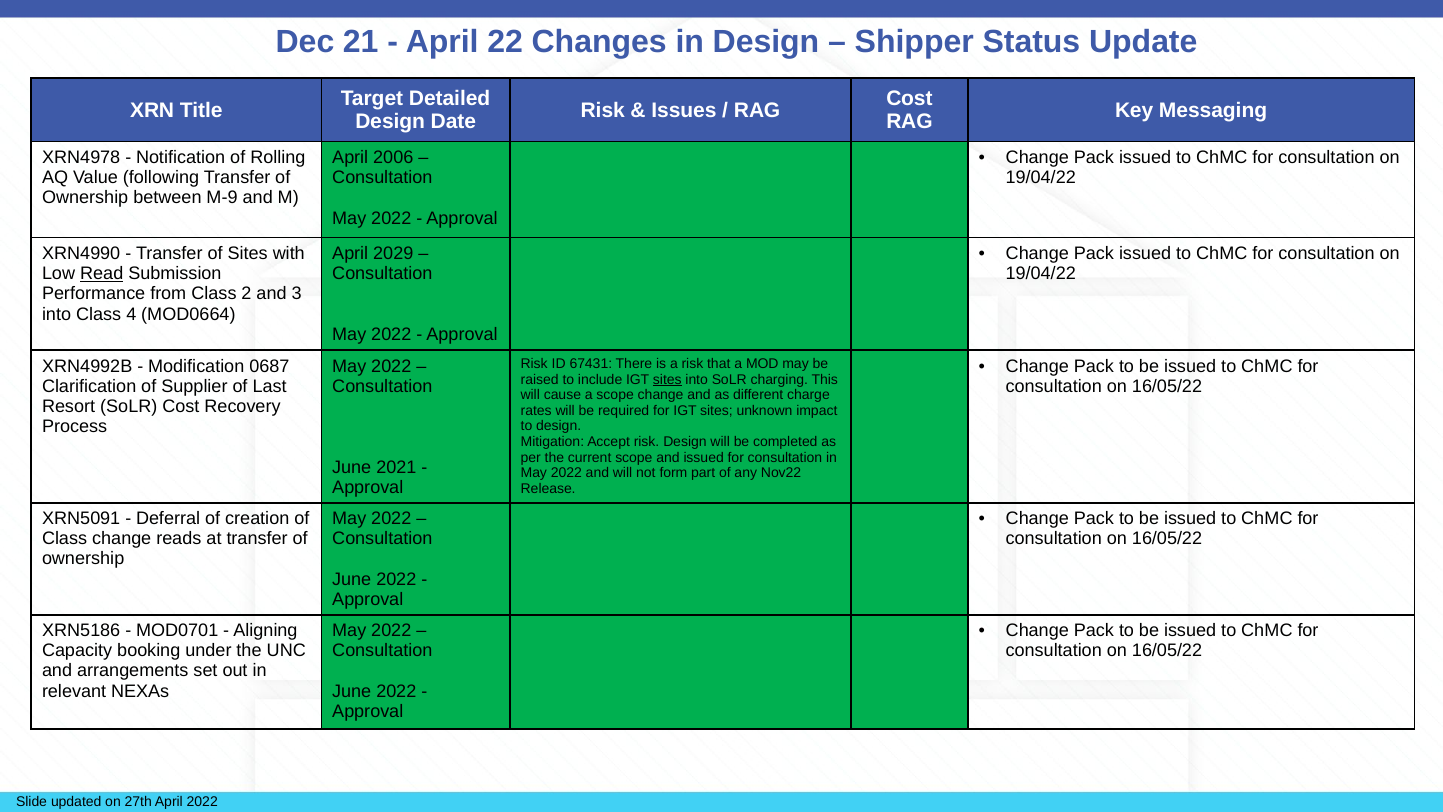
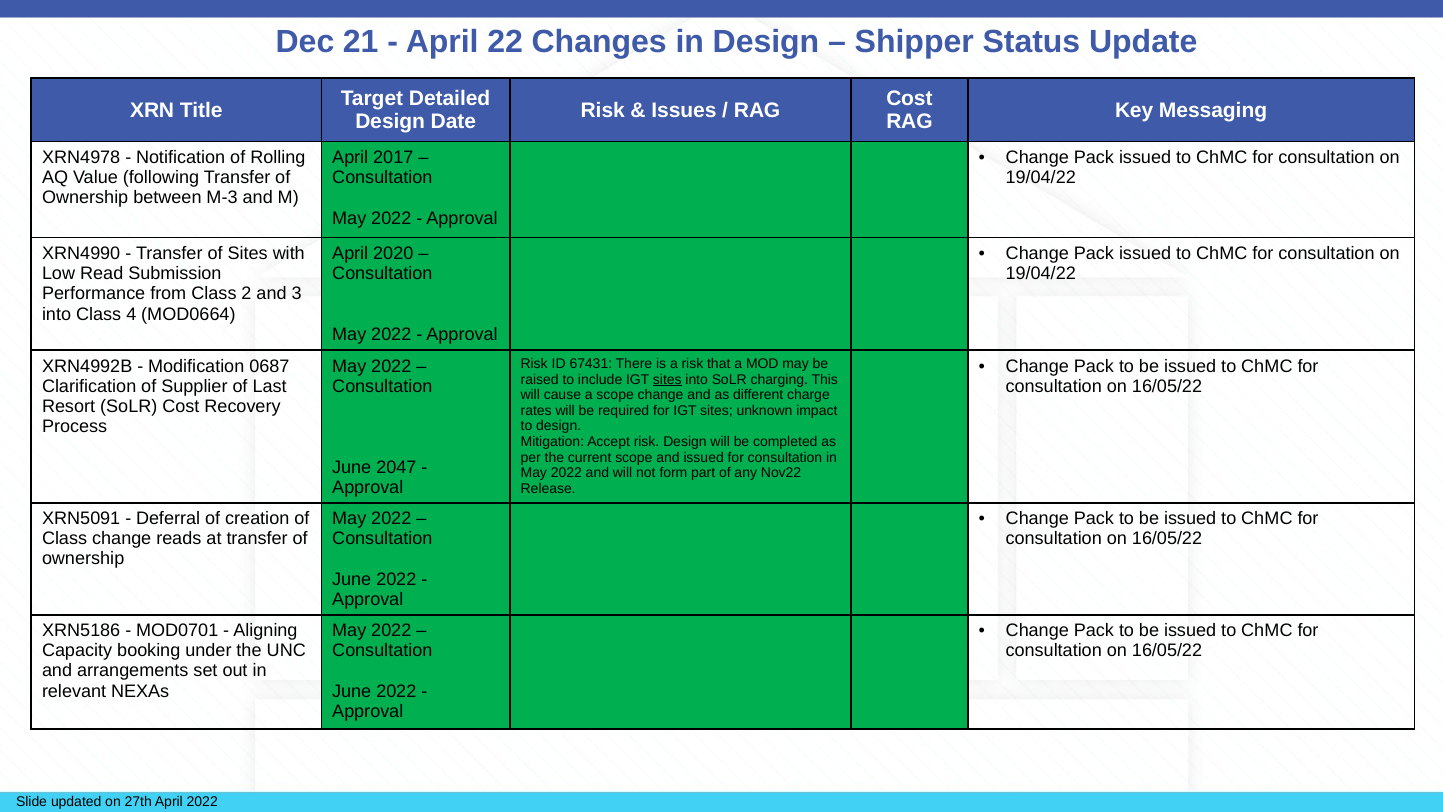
2006: 2006 -> 2017 (393, 157)
M-9: M-9 -> M-3 (222, 198)
2029: 2029 -> 2020 (393, 253)
Read underline: present -> none (102, 274)
2021: 2021 -> 2047 (396, 467)
